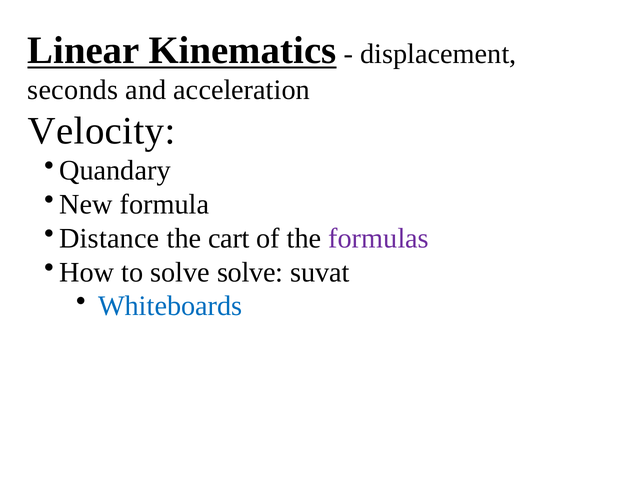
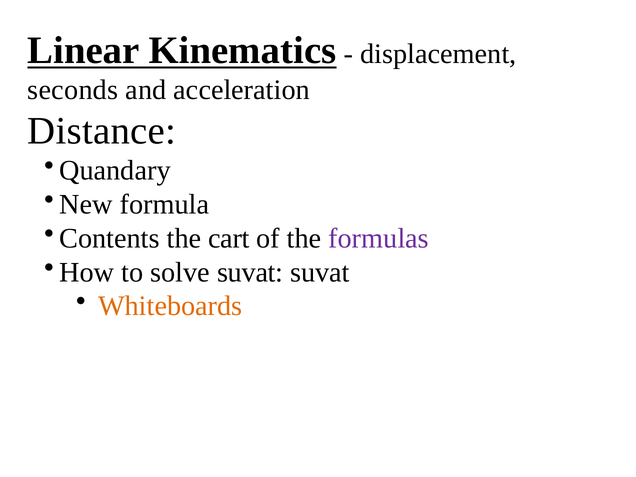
Velocity: Velocity -> Distance (102, 131)
Distance: Distance -> Contents (109, 238)
solve solve: solve -> suvat (250, 272)
Whiteboards colour: blue -> orange (170, 306)
